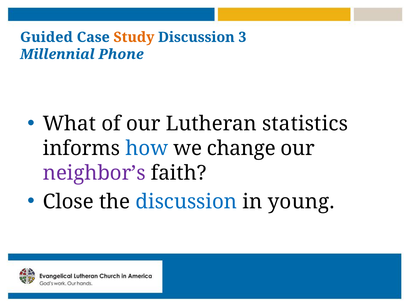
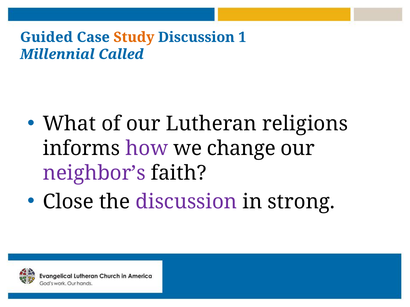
3: 3 -> 1 (242, 37)
Phone: Phone -> Called (121, 54)
statistics: statistics -> religions (305, 124)
how colour: blue -> purple (147, 149)
discussion colour: blue -> purple (186, 202)
young: young -> strong (301, 202)
